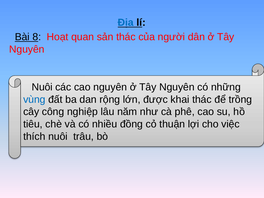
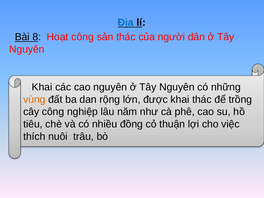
Hoạt quan: quan -> công (83, 37)
Nuôi: Nuôi -> Khai (42, 87)
vùng colour: blue -> orange (34, 99)
